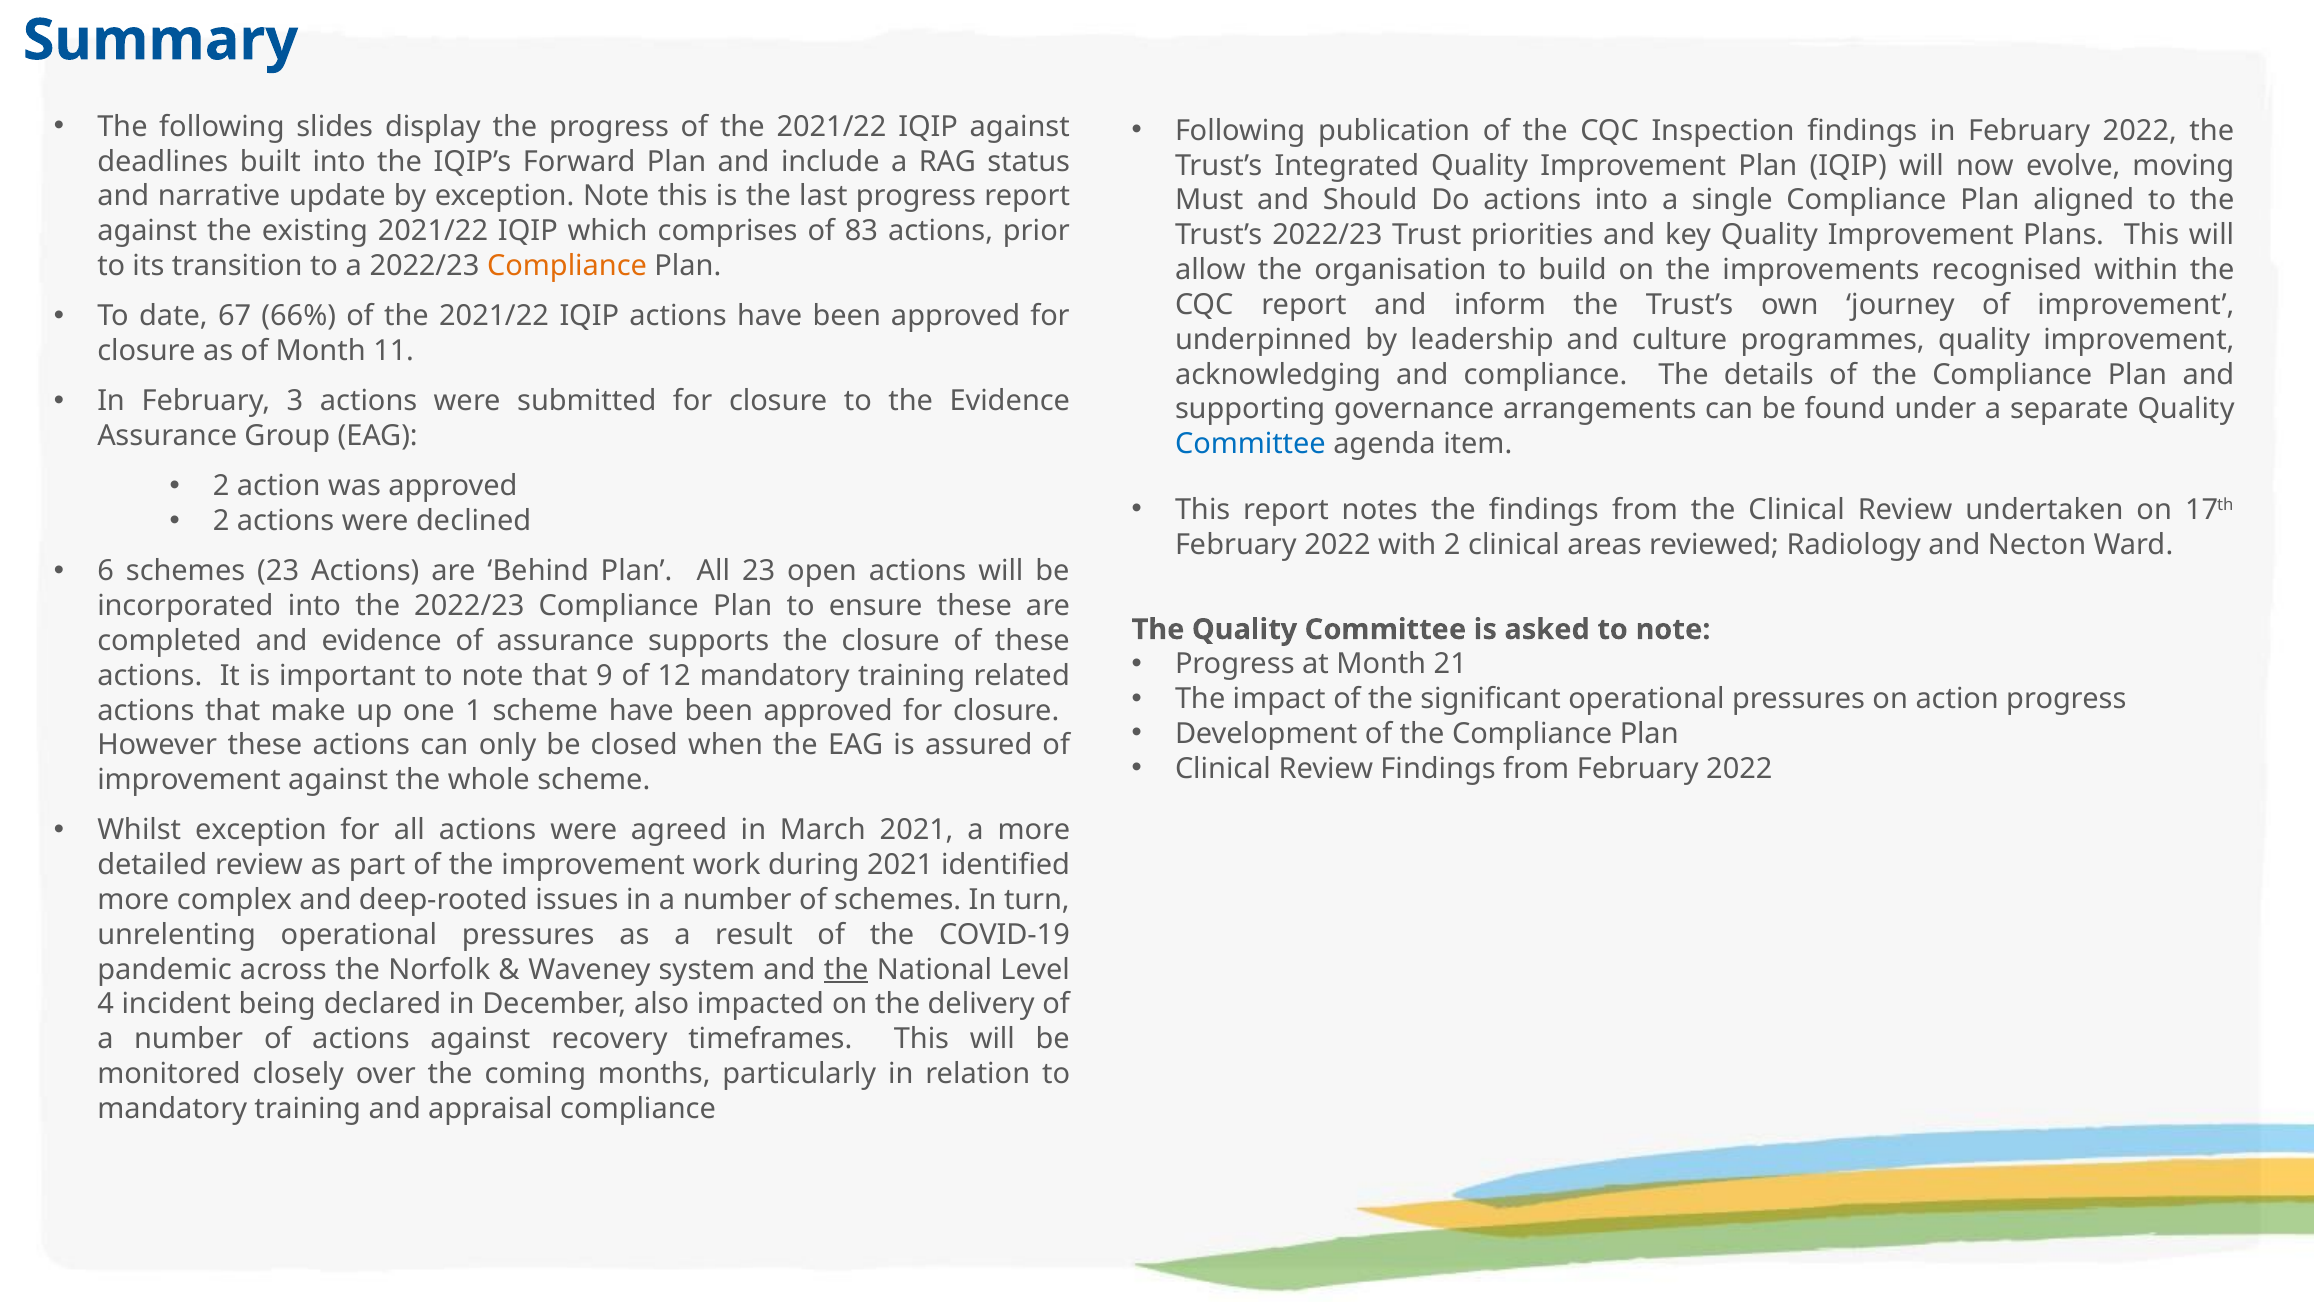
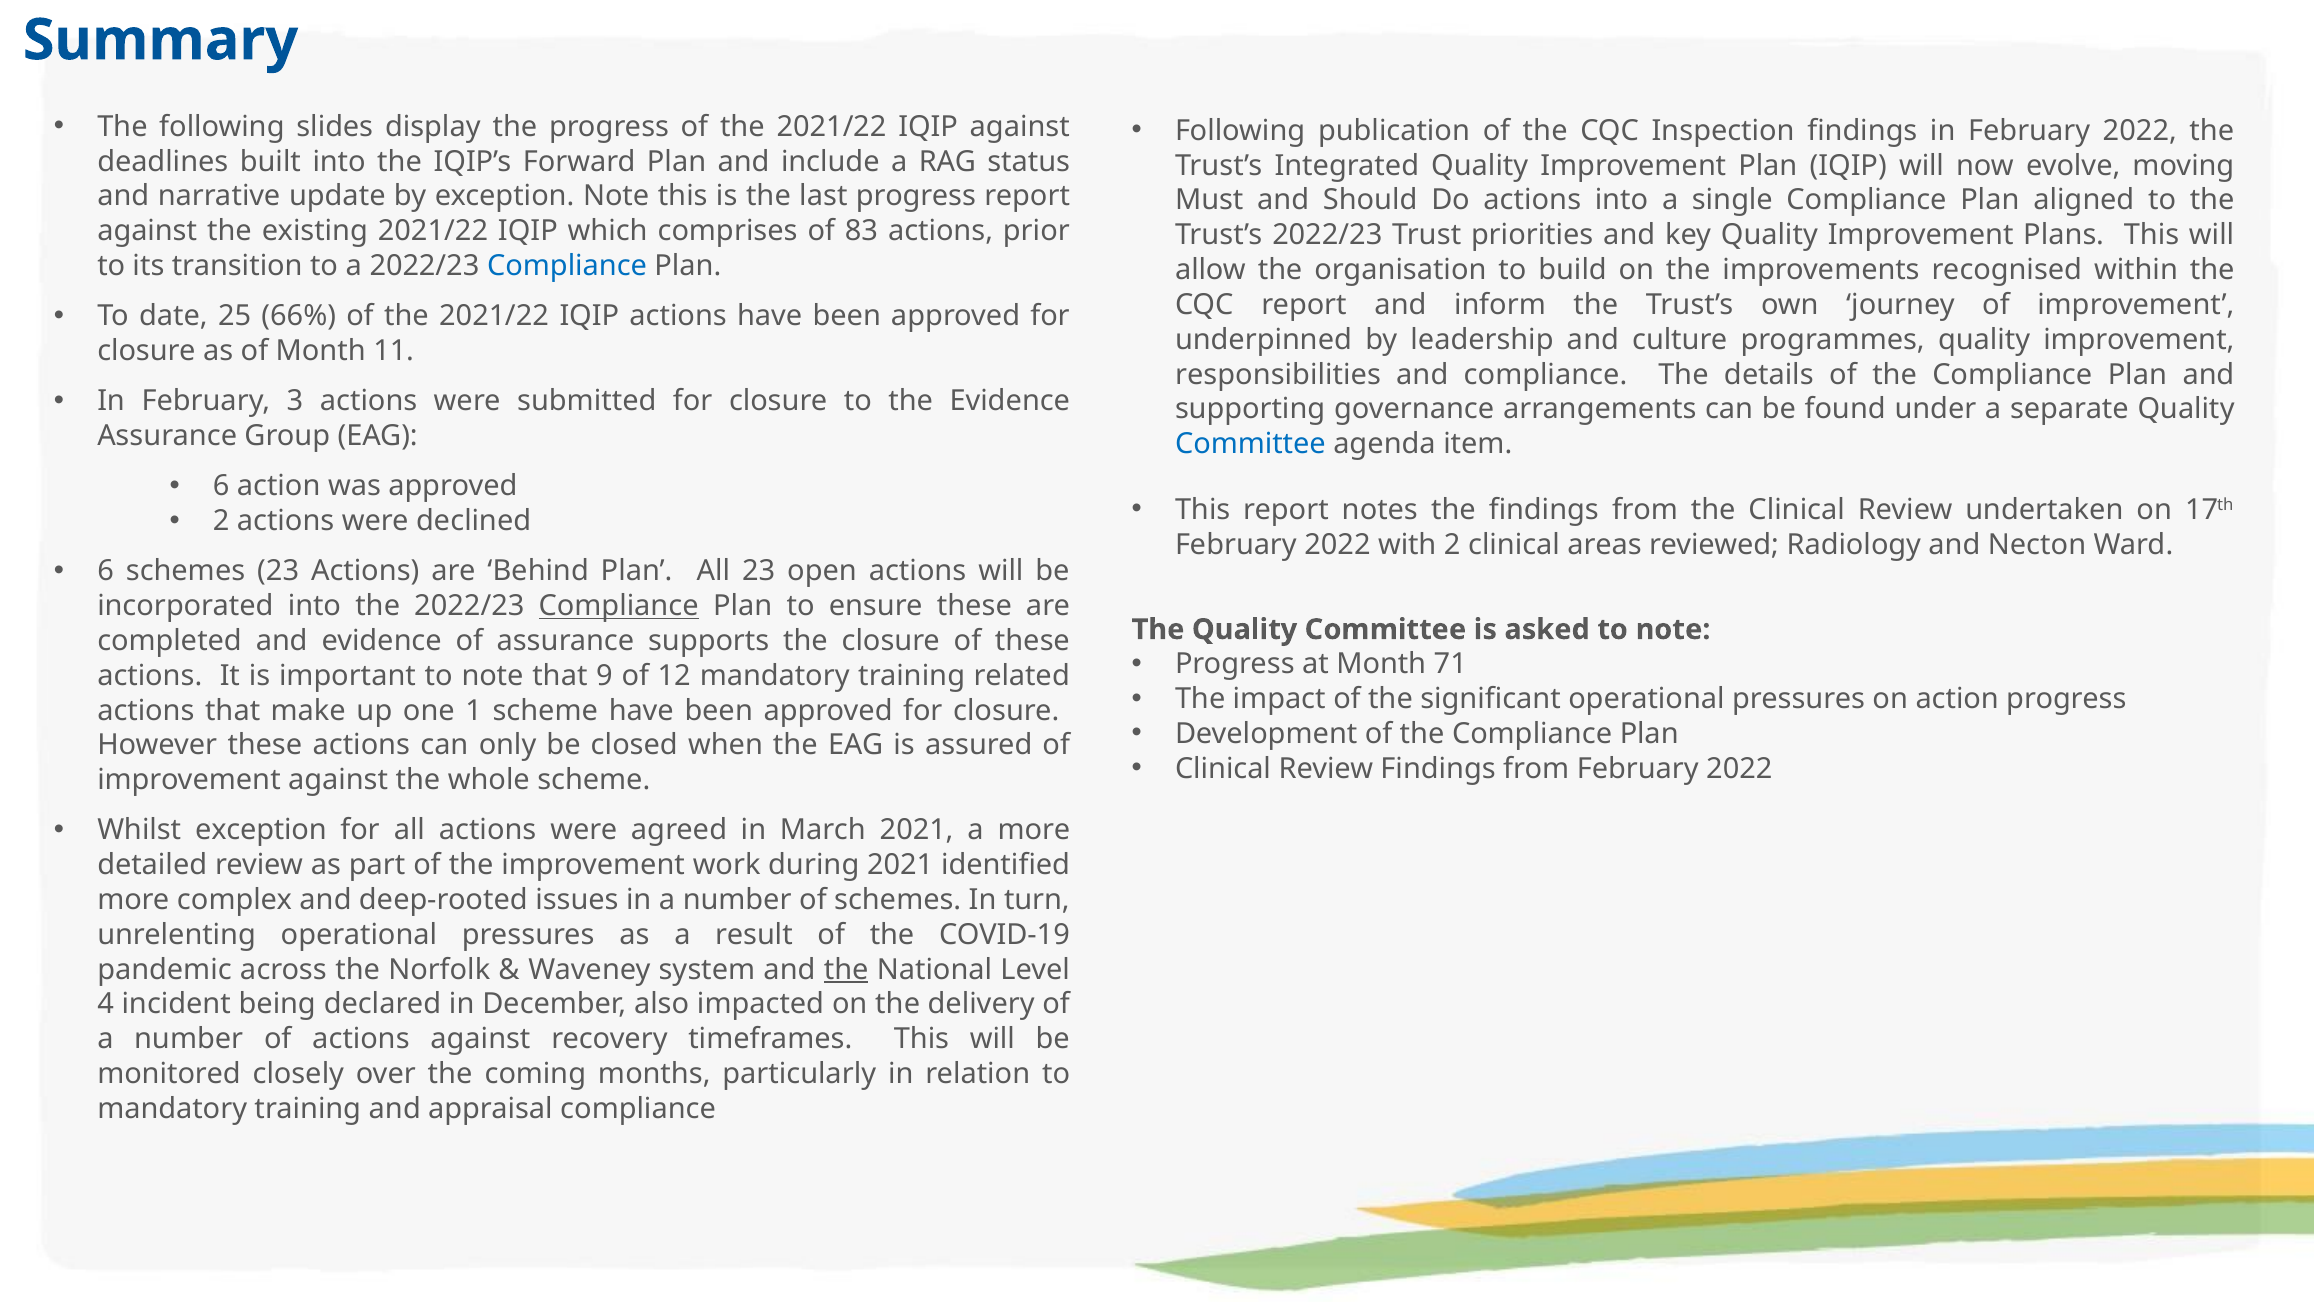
Compliance colour: orange -> blue (567, 266)
67: 67 -> 25 (235, 316)
acknowledging: acknowledging -> responsibilities (1278, 374)
2: 2 -> 6 (221, 486)
Compliance underline: none -> present (619, 606)
21: 21 -> 71 (1450, 664)
